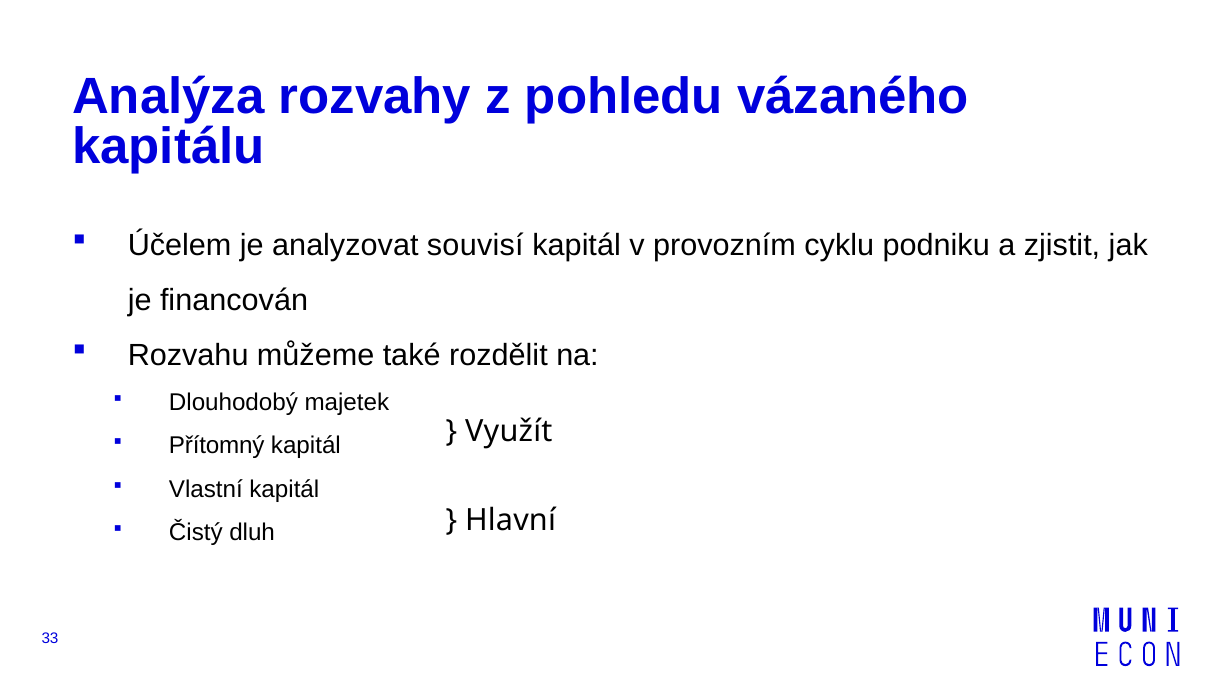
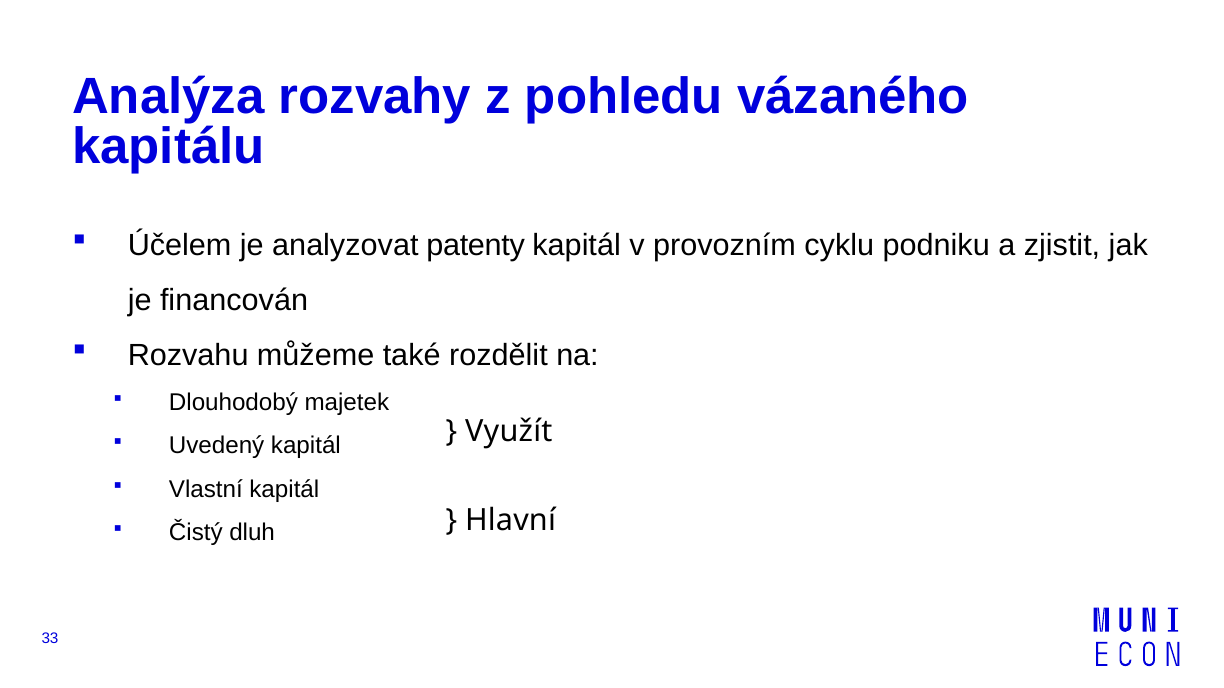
souvisí: souvisí -> patenty (476, 245)
Přítomný: Přítomný -> Uvedený (217, 446)
